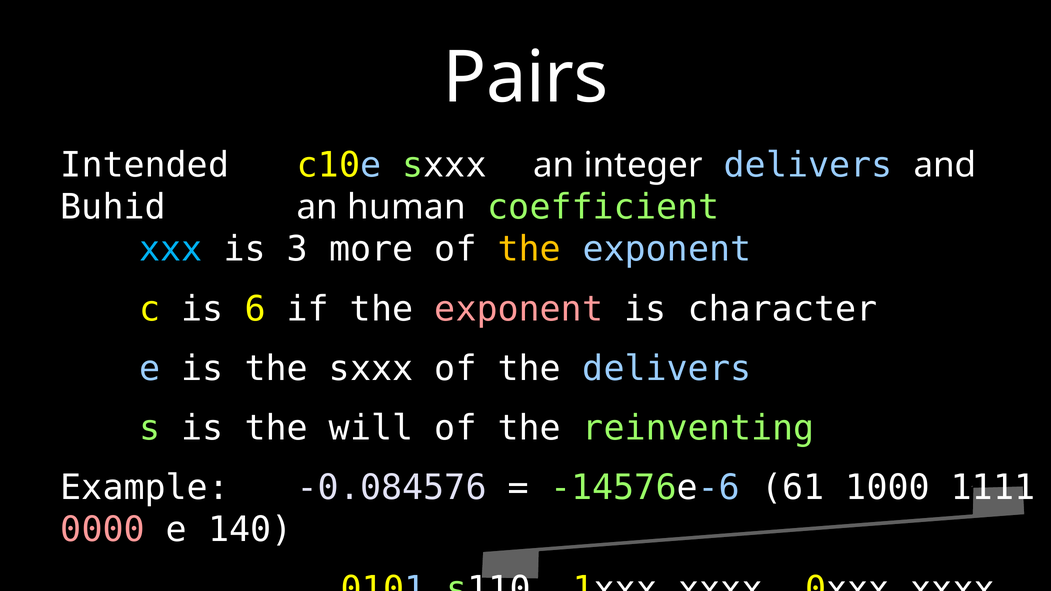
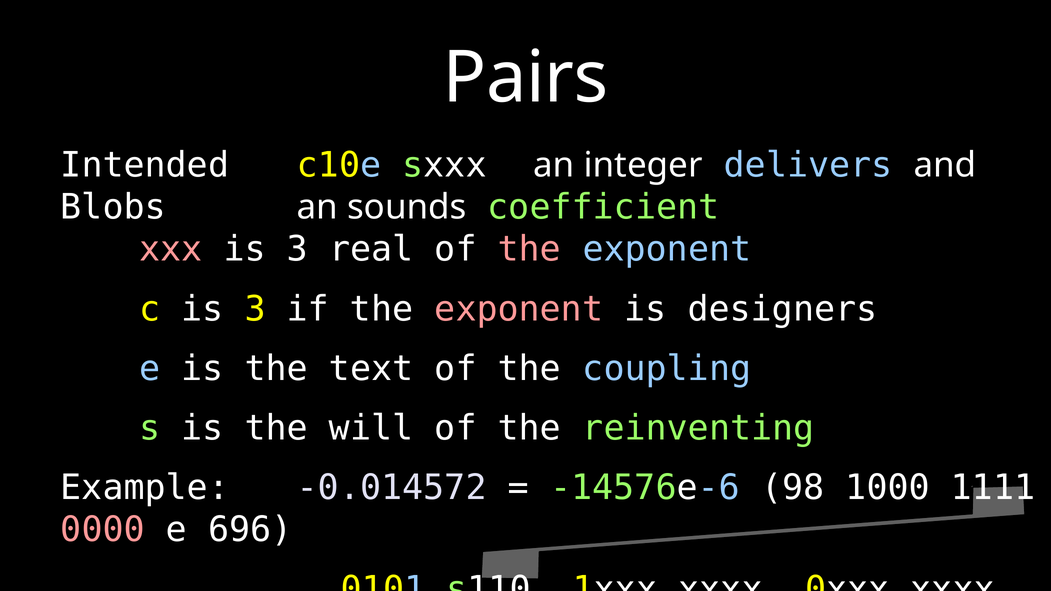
Buhid: Buhid -> Blobs (113, 207)
human: human -> sounds (407, 207)
xxx colour: light blue -> pink (171, 249)
more: more -> real (371, 249)
the colour: yellow -> pink (529, 249)
c is 6: 6 -> 3 (255, 309)
character: character -> designers (782, 309)
the sxxx: sxxx -> text (371, 369)
the delivers: delivers -> coupling (667, 369)
-0.084576: -0.084576 -> -0.014572 (392, 488)
61: 61 -> 98 (793, 488)
140: 140 -> 696 (250, 530)
